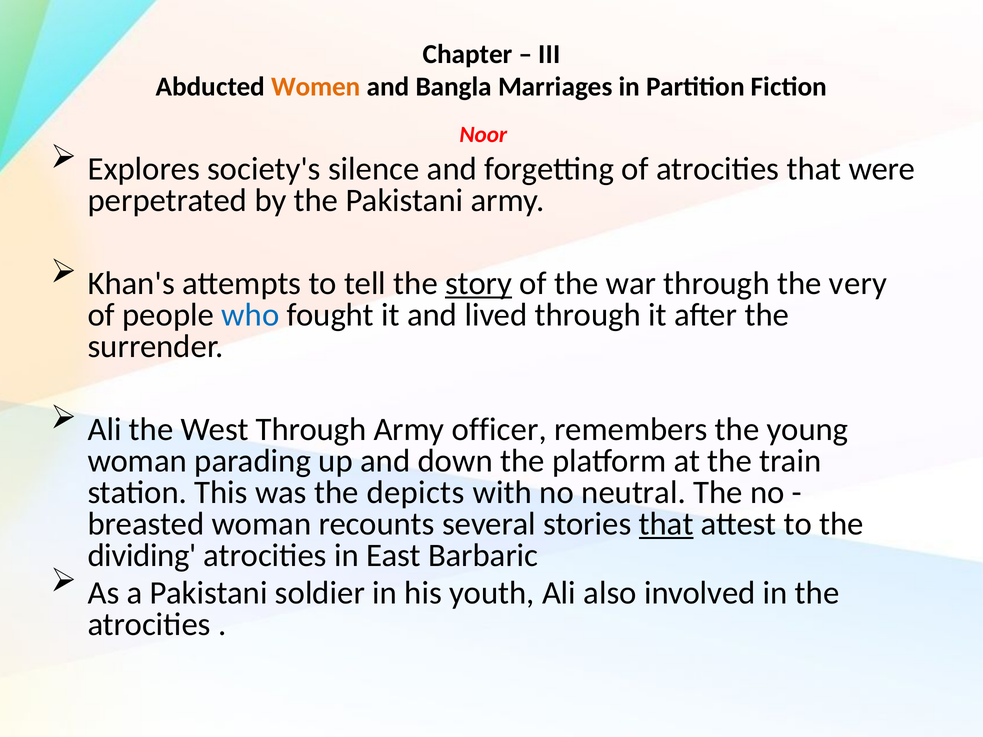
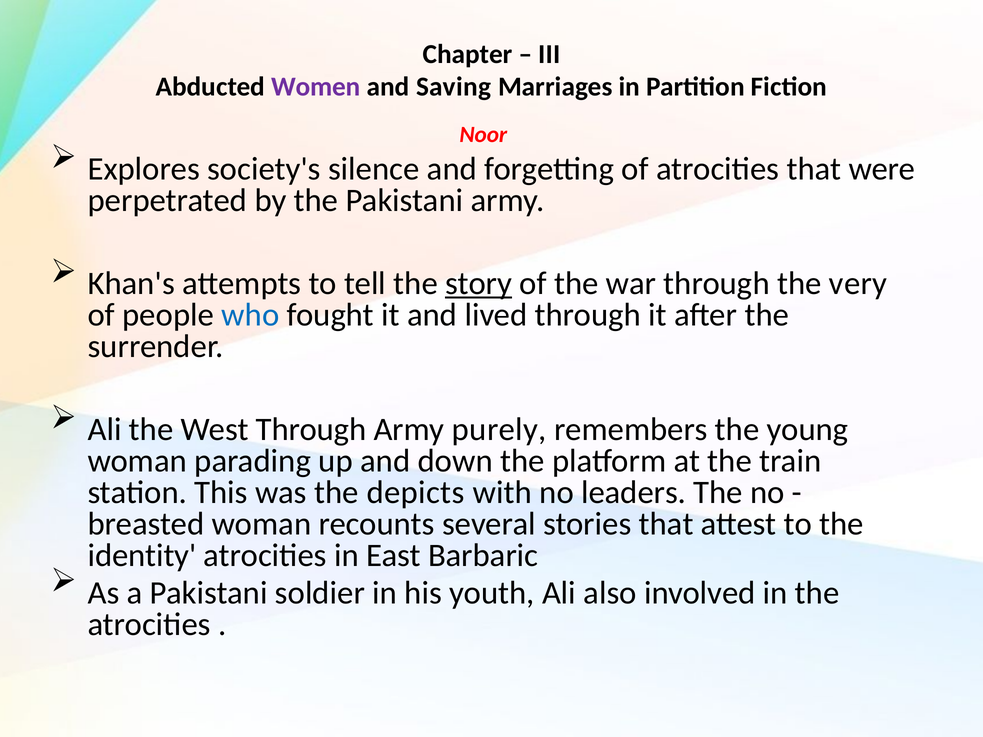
Women colour: orange -> purple (316, 87)
Bangla: Bangla -> Saving (454, 87)
officer: officer -> purely (499, 430)
neutral: neutral -> leaders (634, 493)
that underline: present -> none (666, 524)
dividing: dividing -> identity (142, 555)
